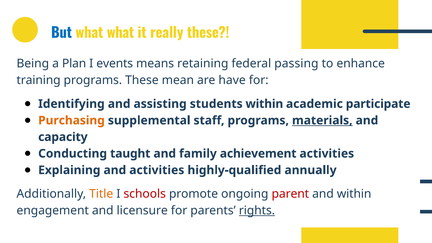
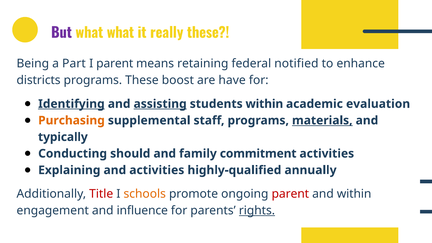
But colour: blue -> purple (61, 33)
Plan: Plan -> Part (74, 64)
I events: events -> parent (115, 64)
passing: passing -> notified (296, 64)
training: training -> districts (39, 80)
mean: mean -> boost (178, 80)
Identifying underline: none -> present (71, 104)
assisting underline: none -> present (160, 104)
participate: participate -> evaluation (378, 104)
capacity: capacity -> typically (63, 137)
taught: taught -> should (130, 154)
achievement: achievement -> commitment (258, 154)
Title colour: orange -> red (101, 194)
schools colour: red -> orange (145, 194)
licensure: licensure -> influence (142, 210)
